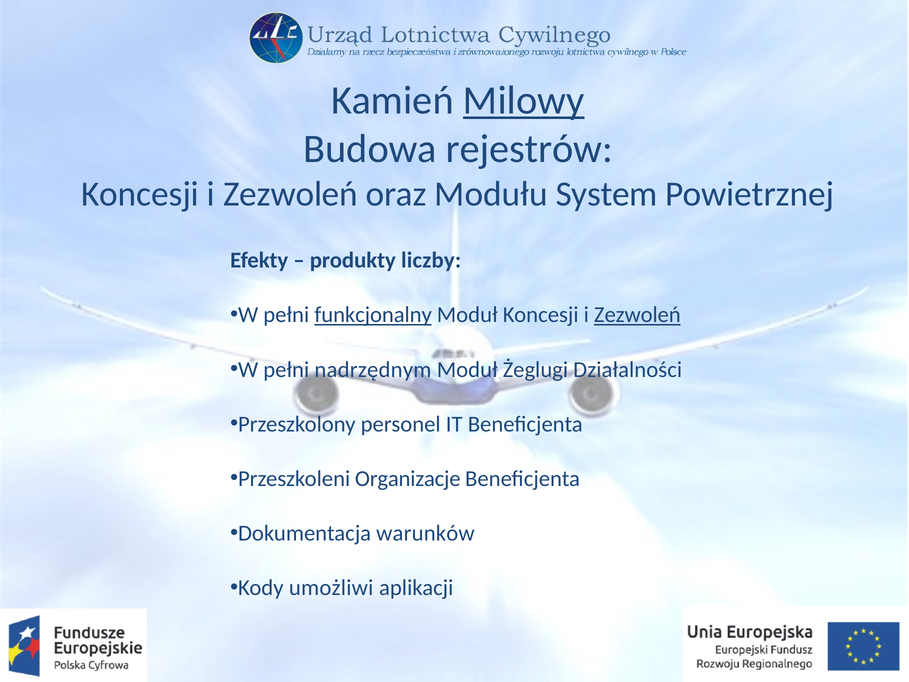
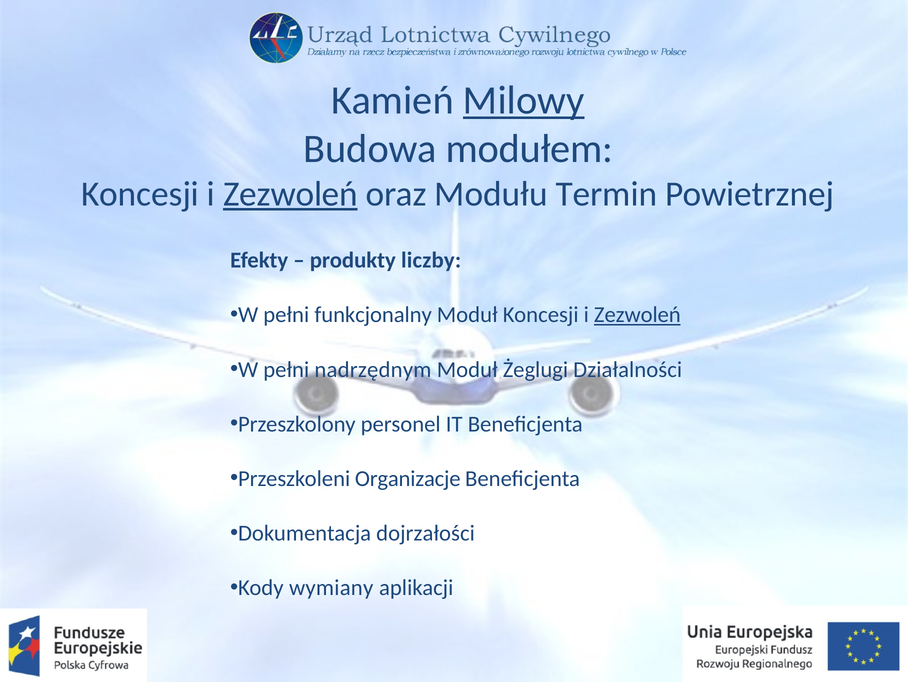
rejestrów: rejestrów -> modułem (529, 149)
Zezwoleń underline: none -> present (290, 194)
System: System -> Termin (606, 194)
funkcjonalny underline: present -> none (373, 315)
warunków: warunków -> dojrzałości (426, 533)
umożliwi: umożliwi -> wymiany (331, 588)
